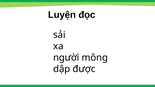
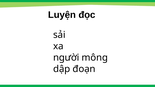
được: được -> đoạn (84, 69)
